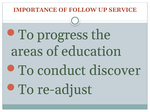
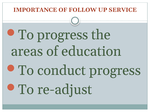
conduct discover: discover -> progress (115, 71)
